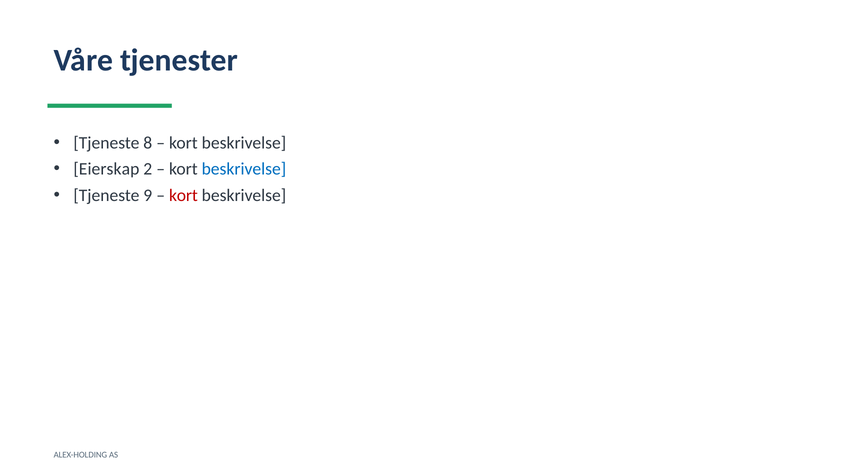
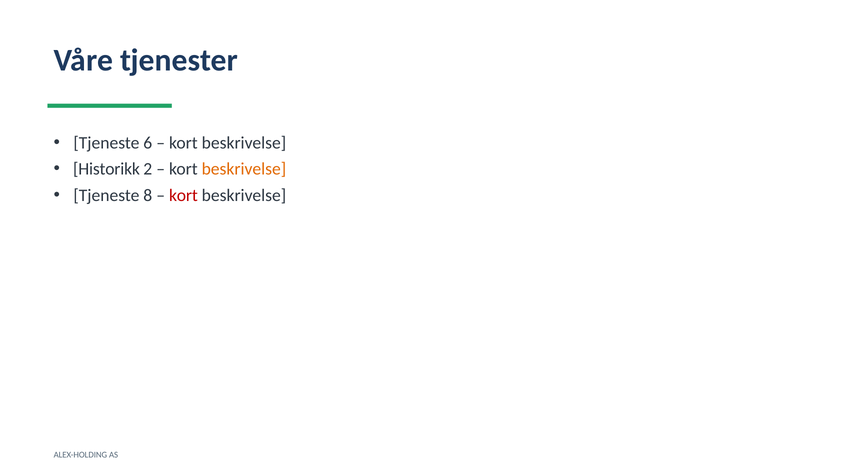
8: 8 -> 6 (148, 143)
Eierskap: Eierskap -> Historikk (107, 169)
beskrivelse colour: blue -> orange (244, 169)
9: 9 -> 8 (148, 195)
